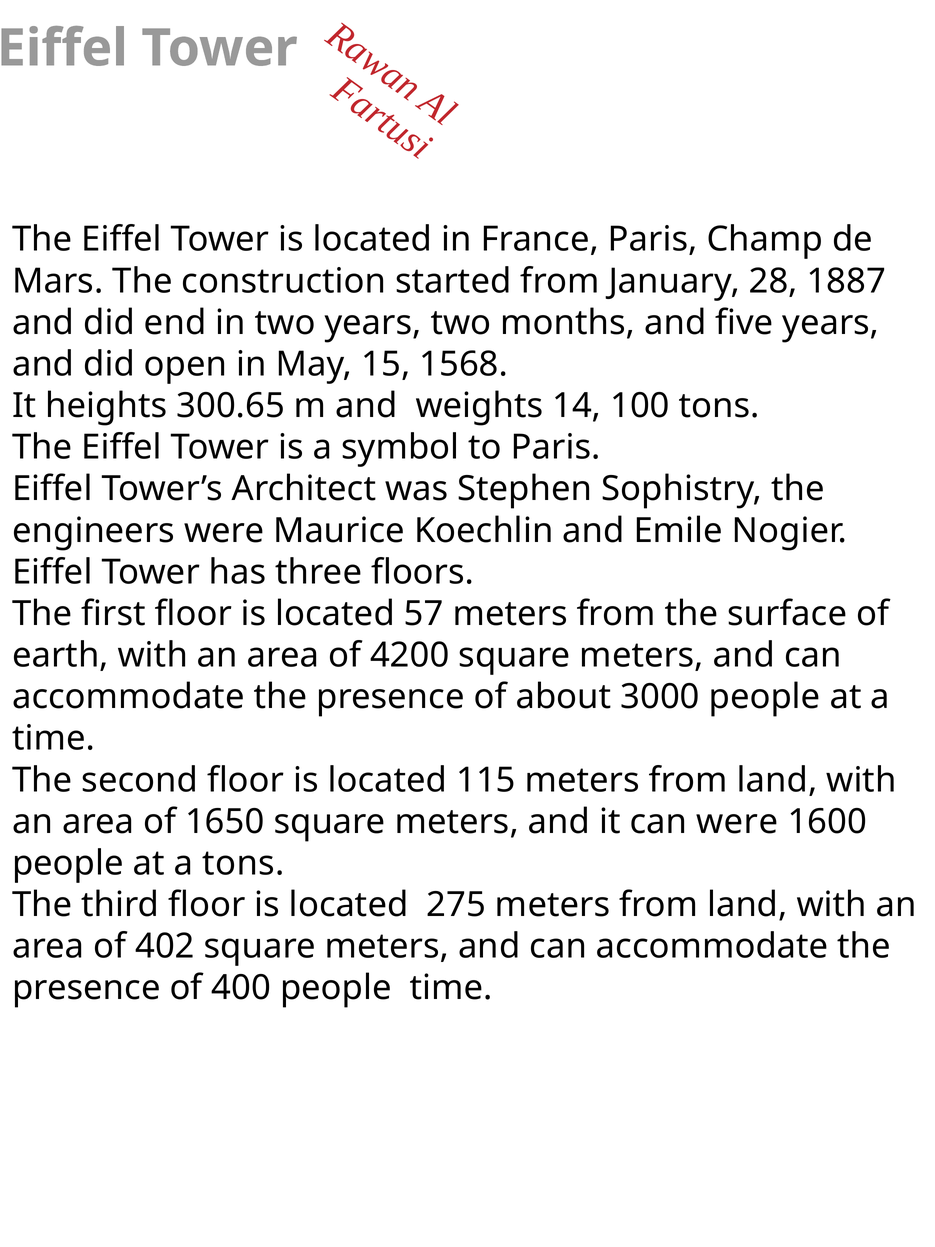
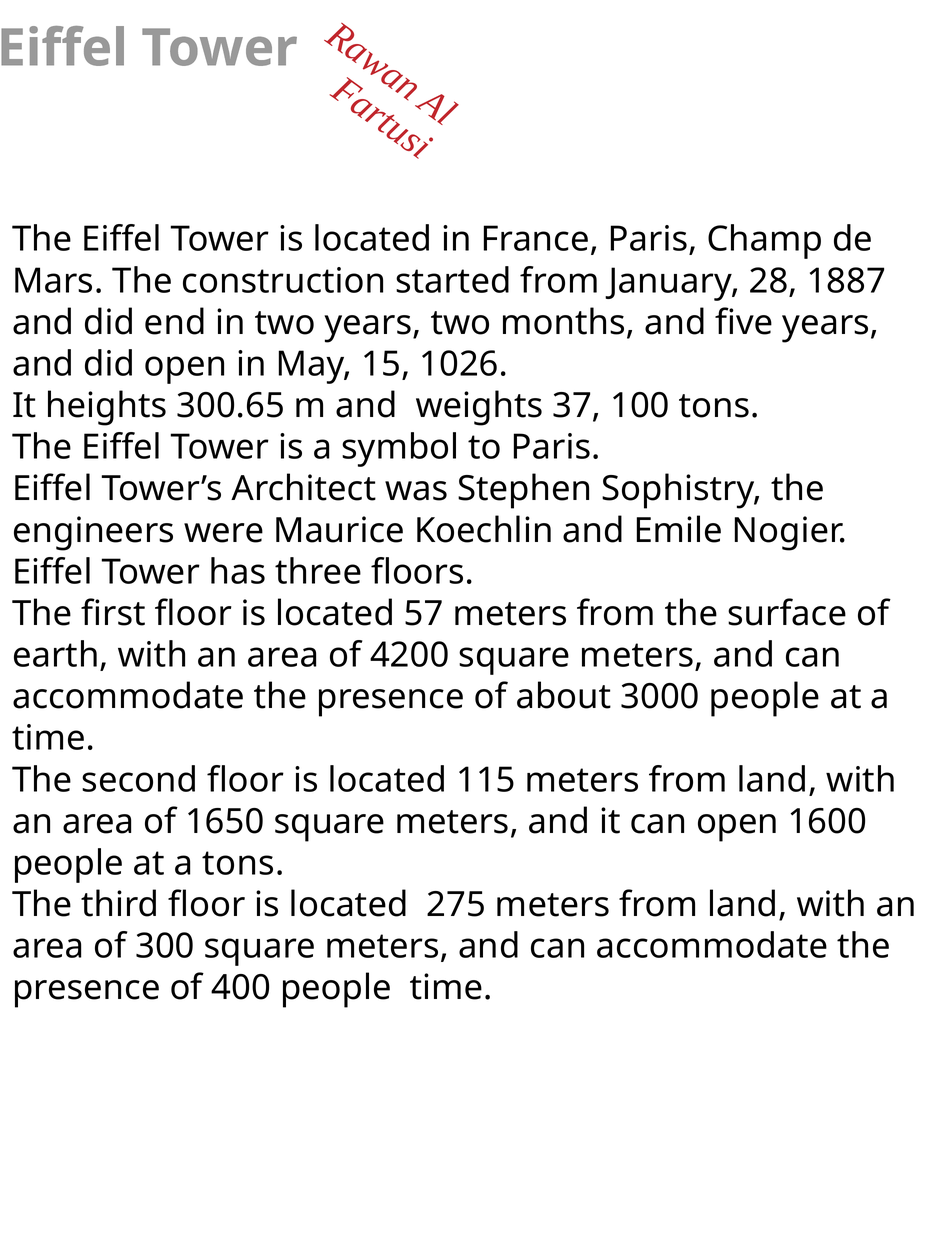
1568: 1568 -> 1026 (464, 364)
14: 14 -> 37 (577, 406)
can were: were -> open (738, 821)
402: 402 -> 300 (165, 946)
